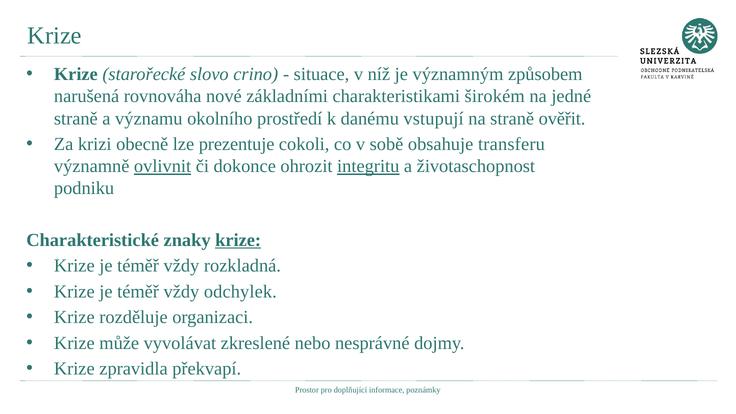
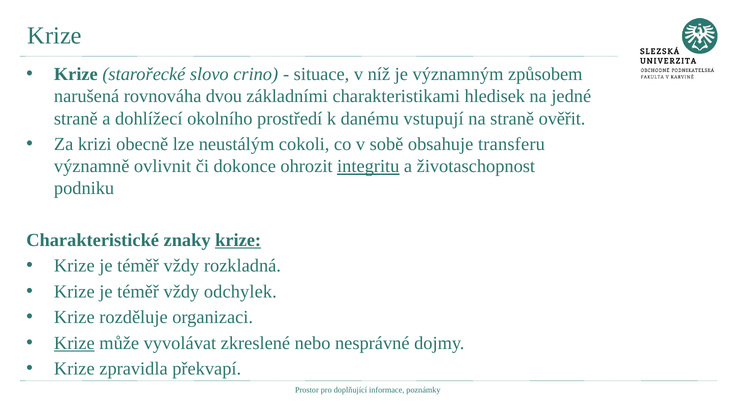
nové: nové -> dvou (224, 96)
širokém: širokém -> hledisek (495, 96)
významu: významu -> dohlížecí (149, 118)
prezentuje: prezentuje -> neustálým (237, 144)
ovlivnit underline: present -> none (163, 166)
Krize underline: none -> present (74, 343)
